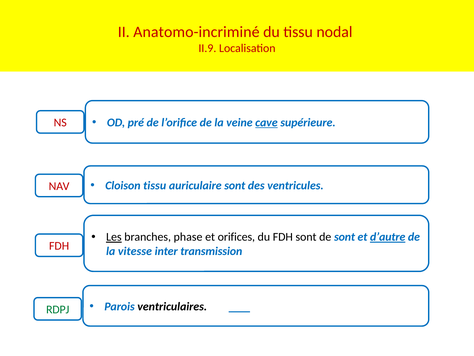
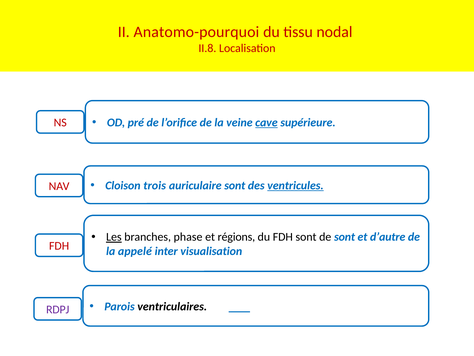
Anatomo-incriminé: Anatomo-incriminé -> Anatomo-pourquoi (196, 32)
II.9: II.9 -> II.8 (207, 48)
Cloison tissu: tissu -> trois (155, 185)
ventricules underline: none -> present (295, 185)
orifices: orifices -> régions (236, 237)
d’autre underline: present -> none (388, 237)
vitesse: vitesse -> appelé (135, 251)
transmission: transmission -> visualisation (211, 251)
RDPJ colour: green -> purple (58, 309)
